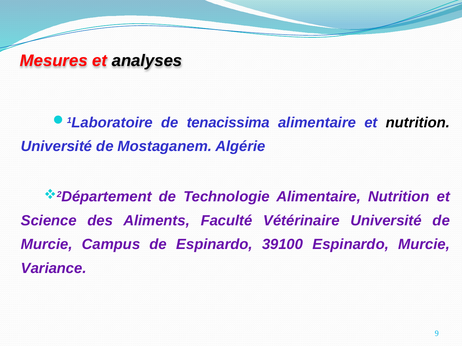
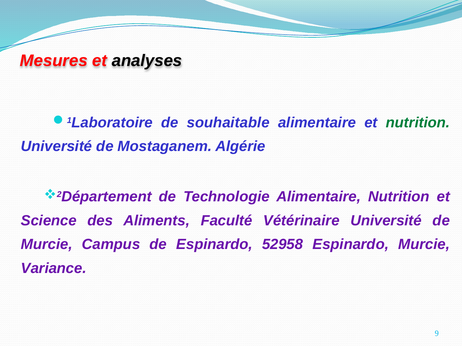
tenacissima: tenacissima -> souhaitable (228, 123)
nutrition colour: black -> green (418, 123)
39100: 39100 -> 52958 (283, 245)
